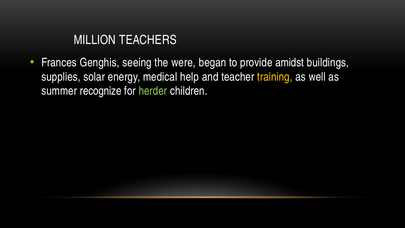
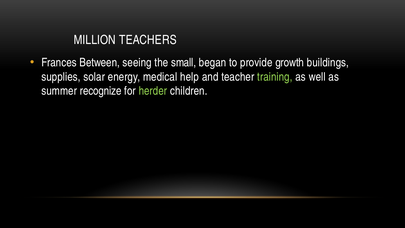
Genghis: Genghis -> Between (100, 63)
were: were -> small (184, 63)
amidst: amidst -> growth (290, 63)
training colour: yellow -> light green (275, 77)
